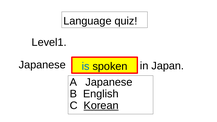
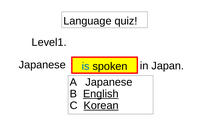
English underline: none -> present (101, 94)
